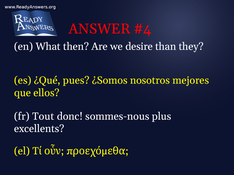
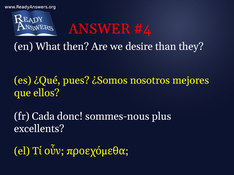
Tout: Tout -> Cada (43, 117)
